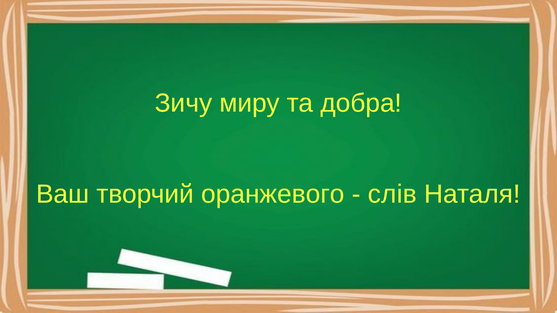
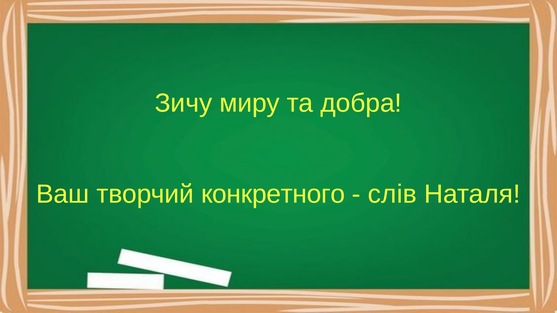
оранжевого: оранжевого -> конкретного (273, 194)
